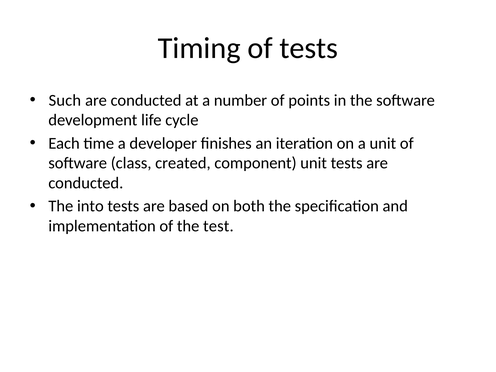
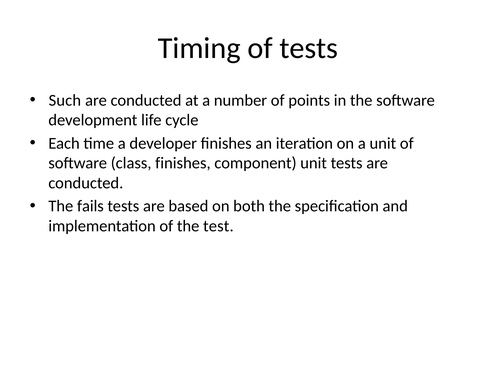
class created: created -> finishes (183, 163)
into: into -> fails (90, 206)
